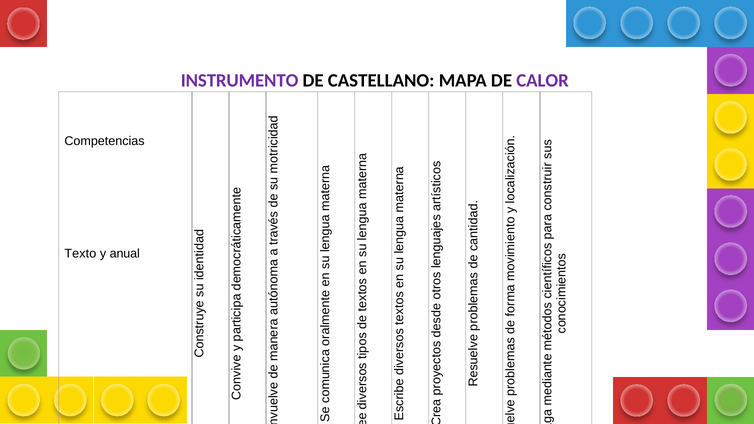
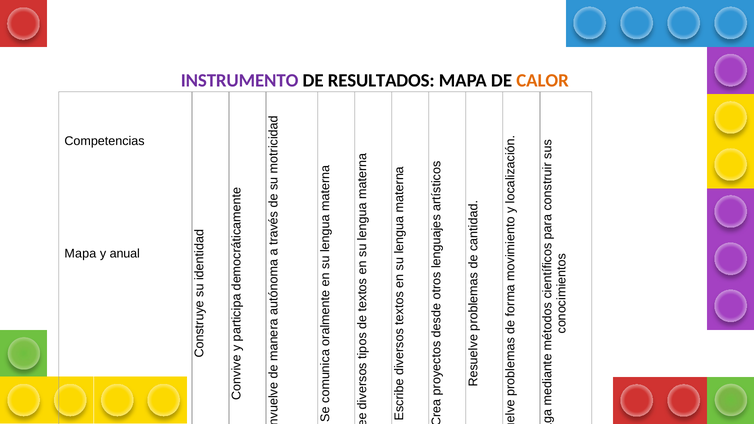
CASTELLANO: CASTELLANO -> RESULTADOS (381, 81)
CALOR colour: purple -> orange (543, 81)
Texto: Texto -> Mapa (80, 254)
